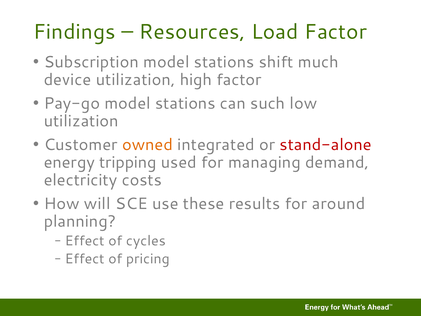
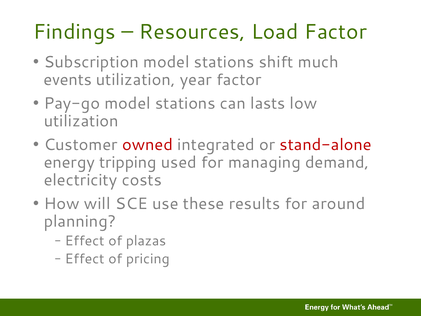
device: device -> events (68, 80)
high: high -> year (196, 80)
such: such -> lasts (268, 103)
owned colour: orange -> red (147, 145)
cycles: cycles -> plazas (146, 241)
